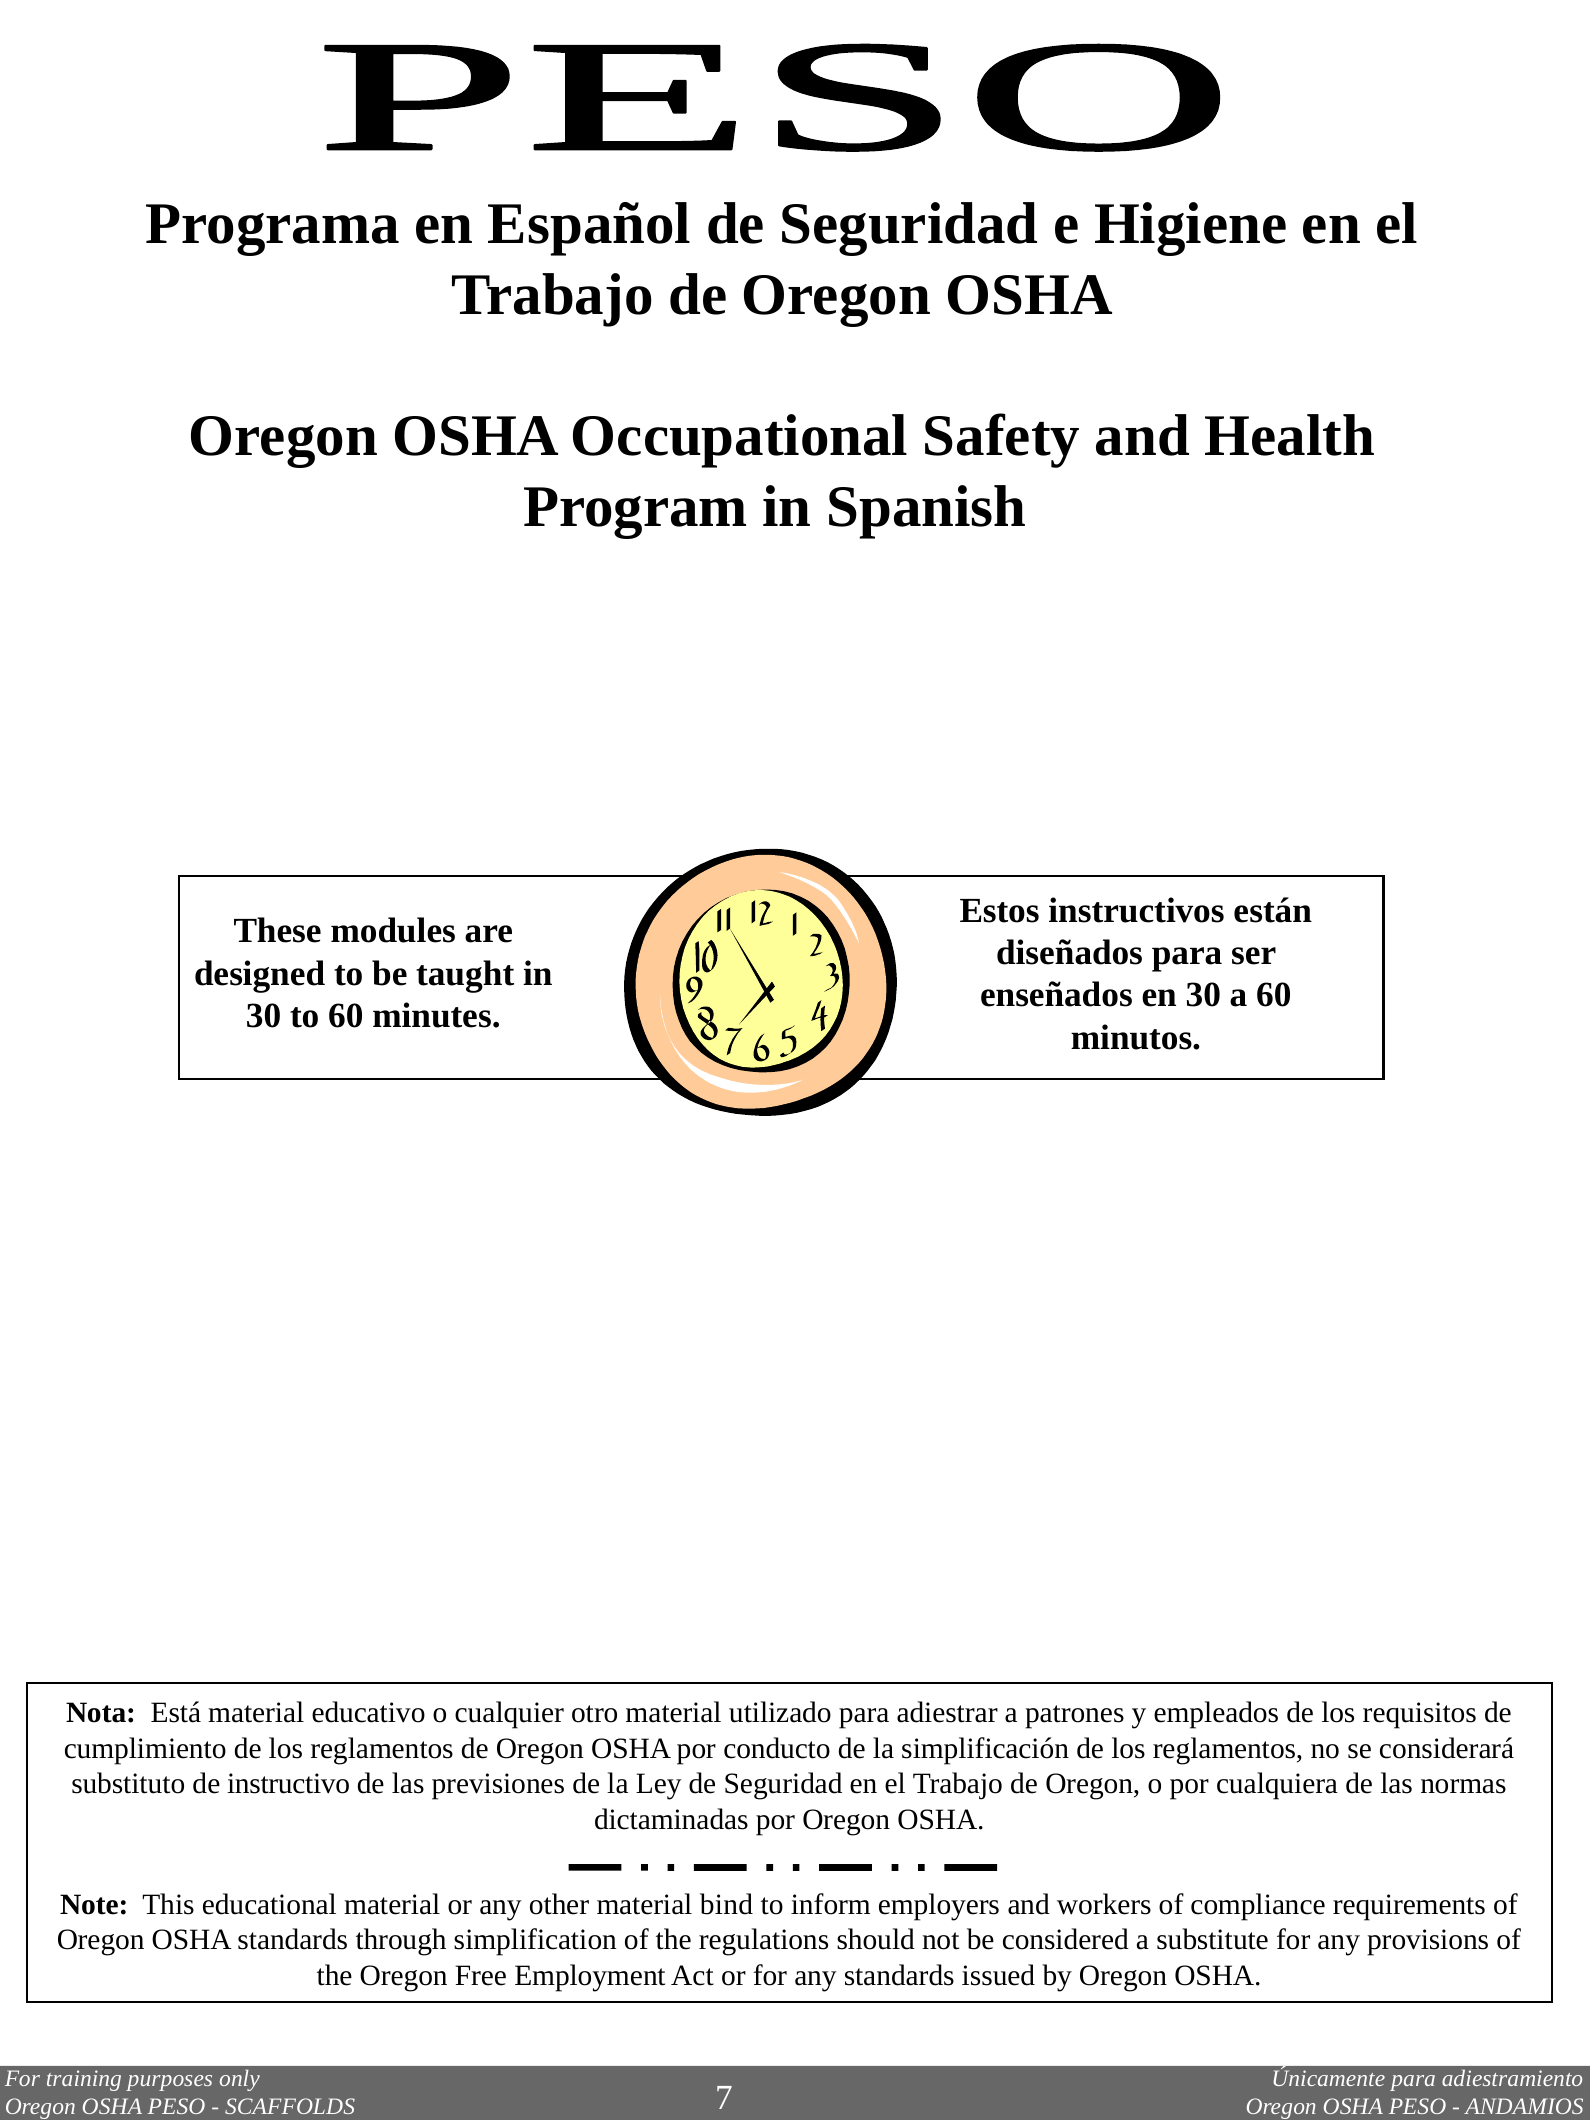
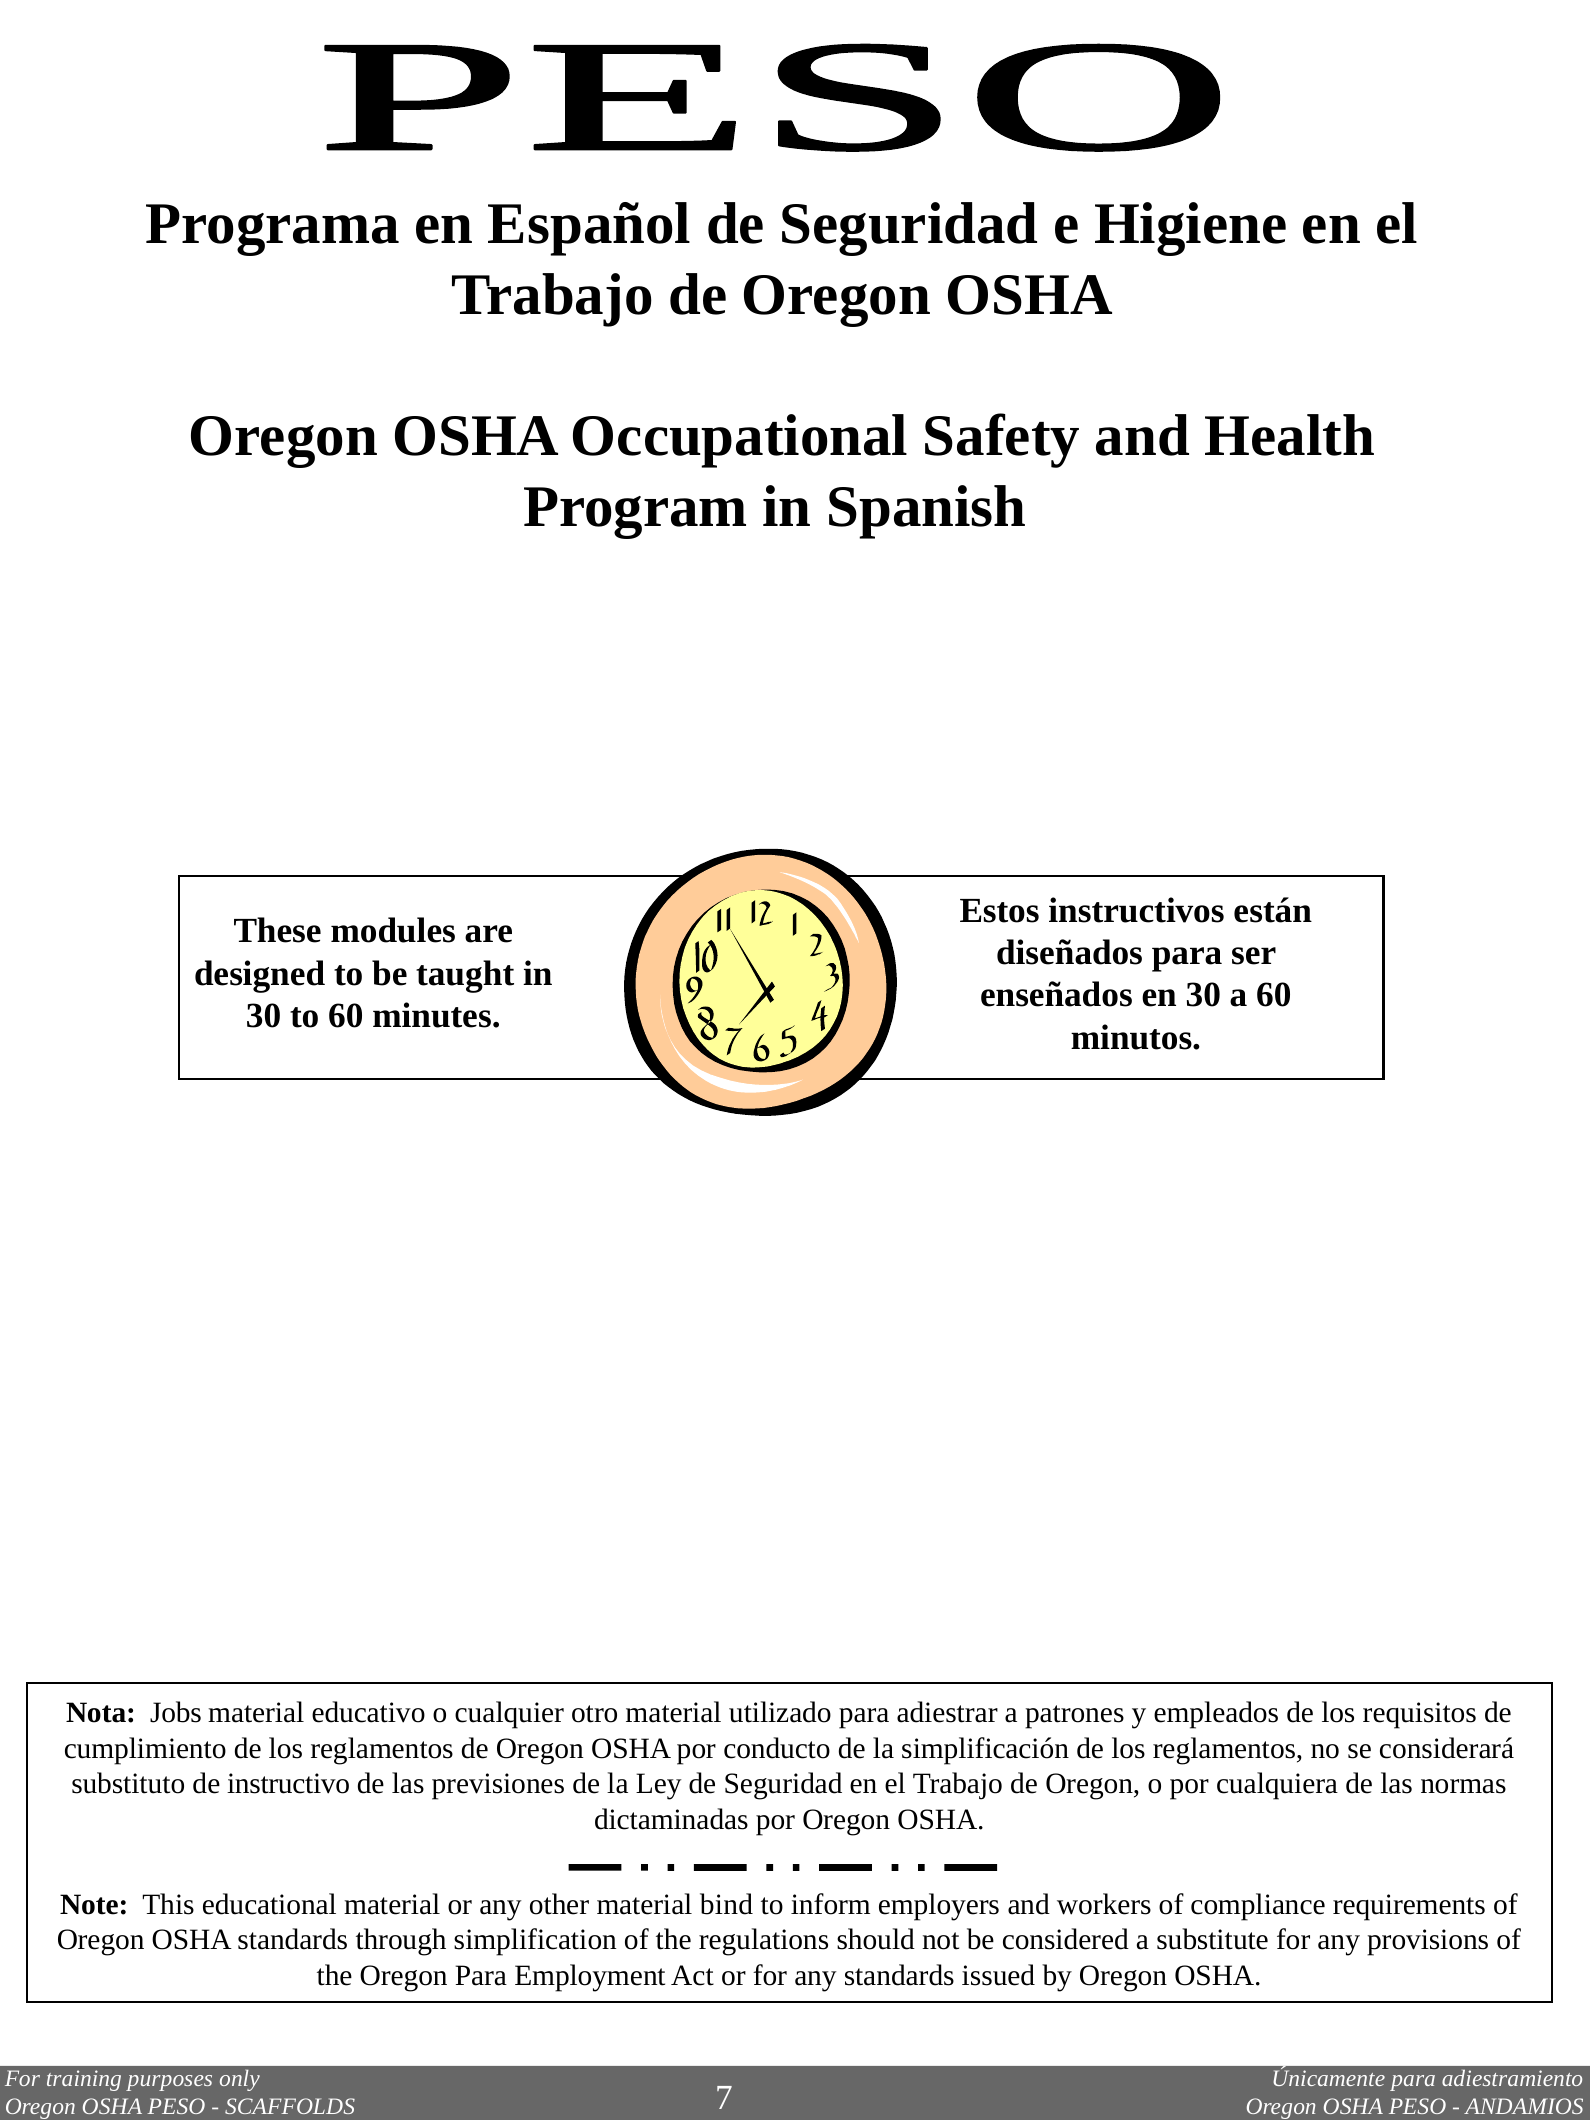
Está: Está -> Jobs (176, 1713)
Oregon Free: Free -> Para (481, 1976)
